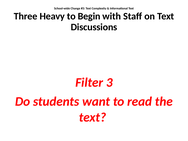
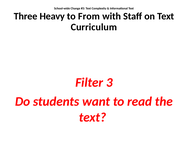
Begin: Begin -> From (89, 16)
Discussions: Discussions -> Curriculum (94, 27)
